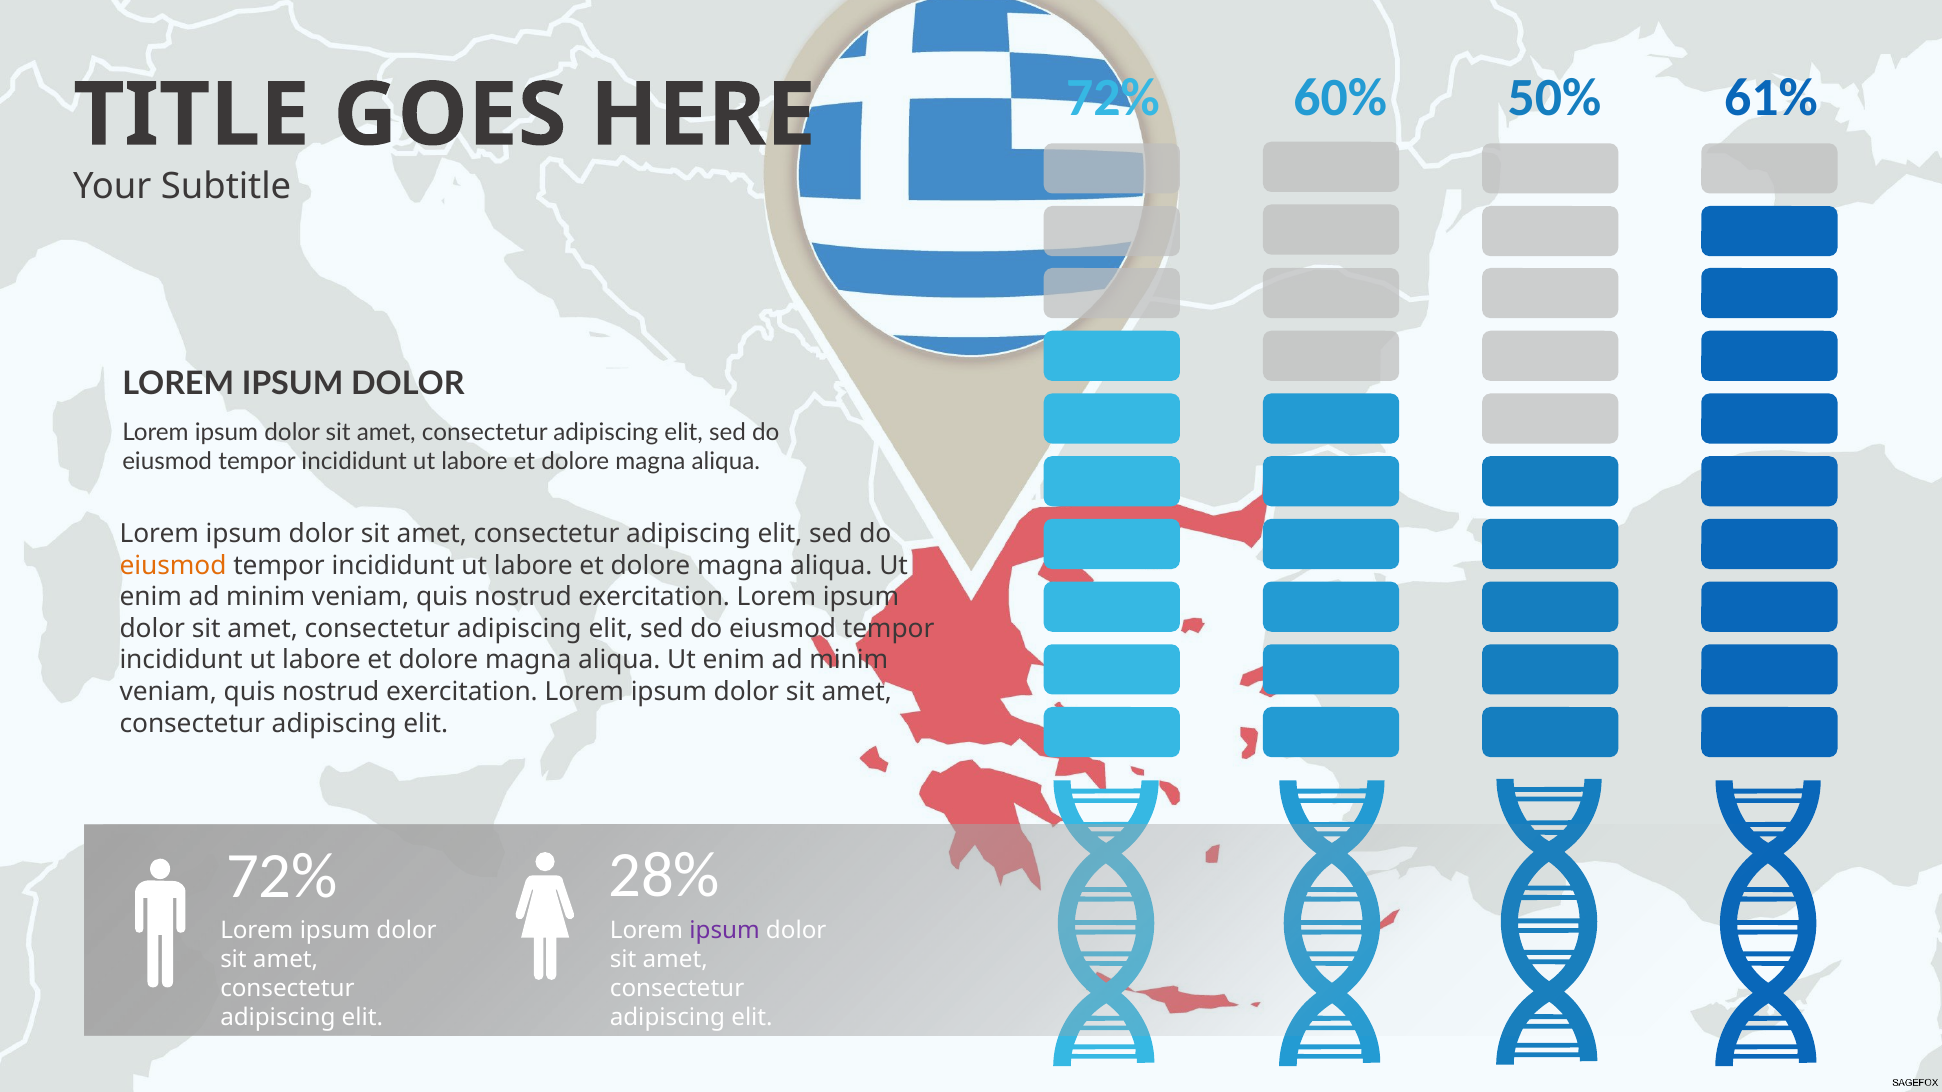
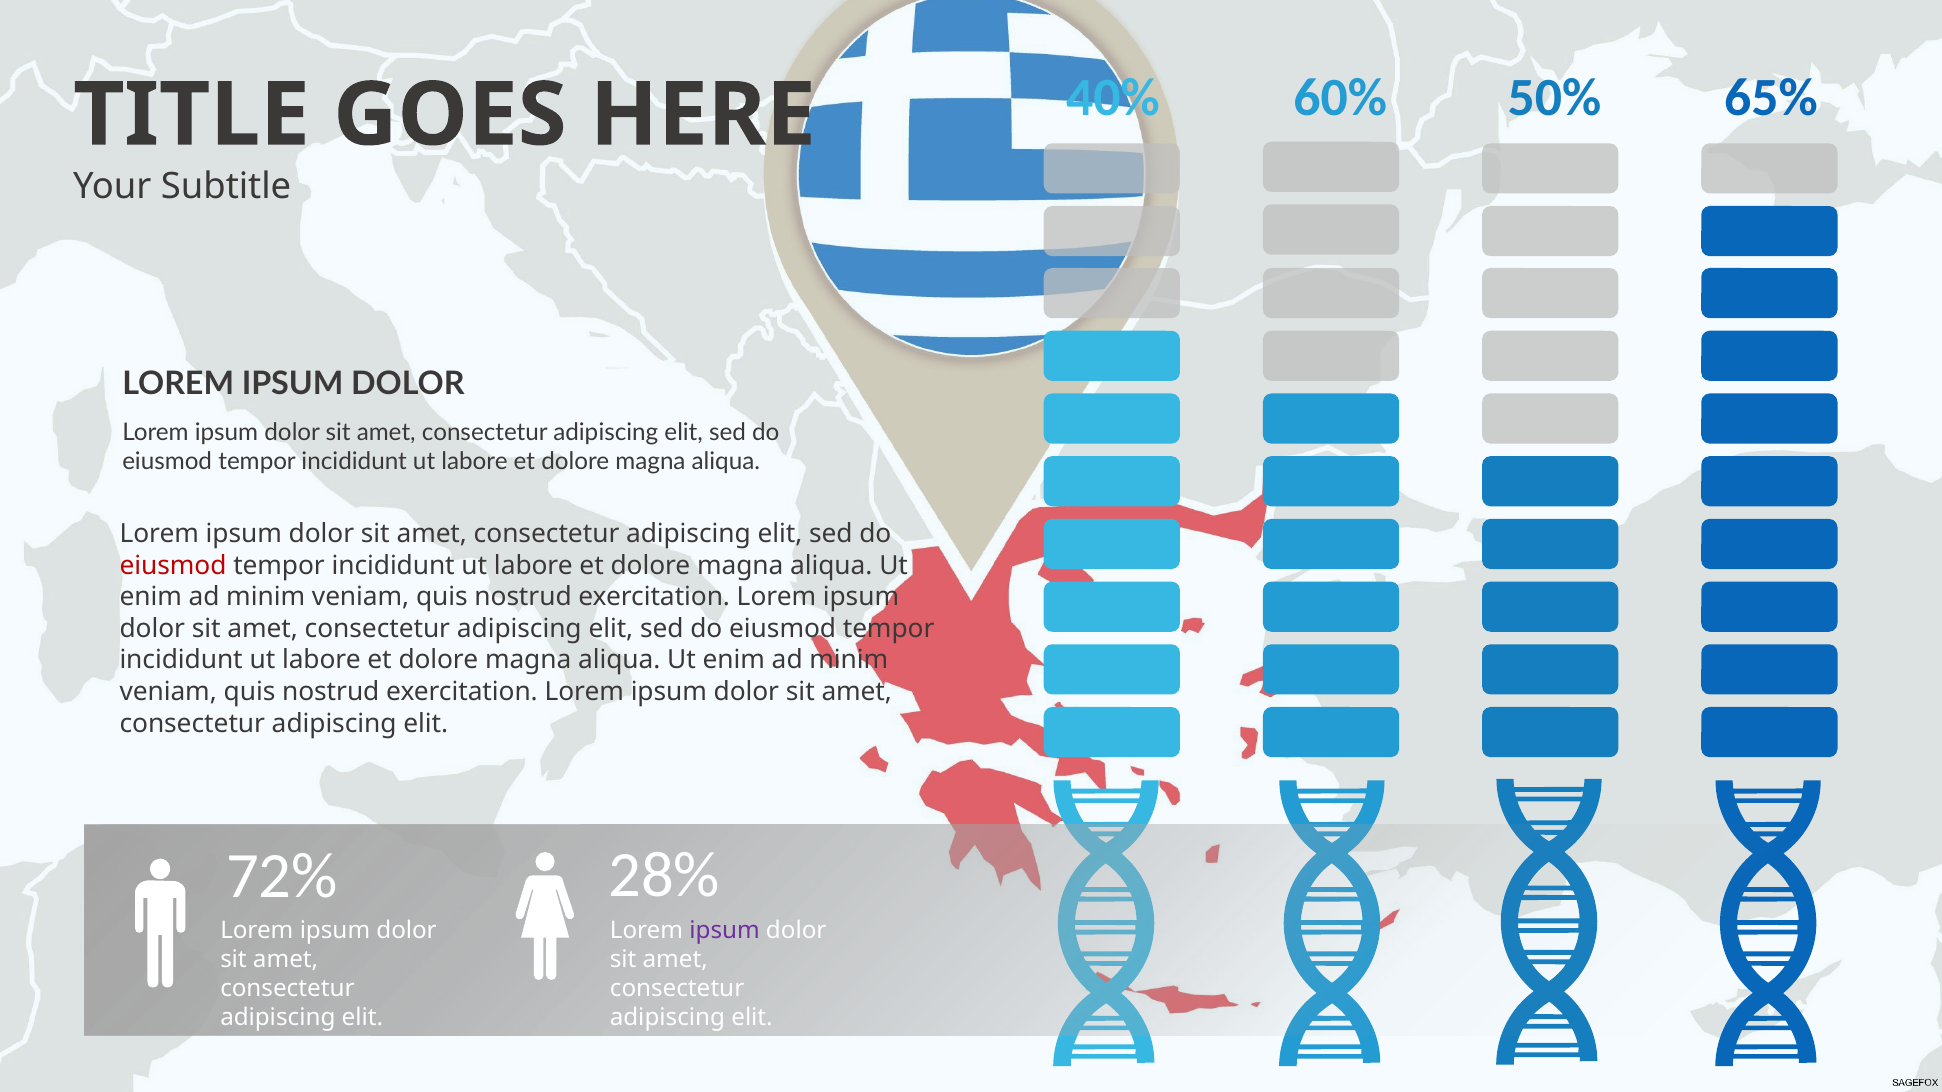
72%: 72% -> 40% (1113, 97)
61%: 61% -> 65% (1771, 97)
eiusmod colour: orange -> red (173, 566)
